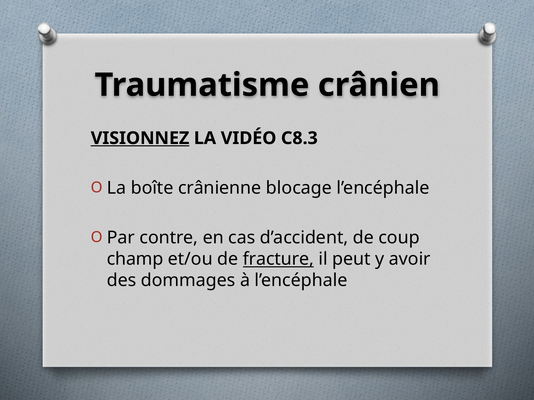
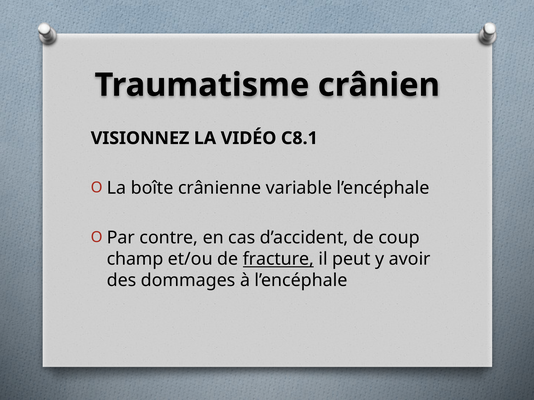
VISIONNEZ underline: present -> none (140, 138)
C8.3: C8.3 -> C8.1 (299, 138)
blocage: blocage -> variable (299, 188)
